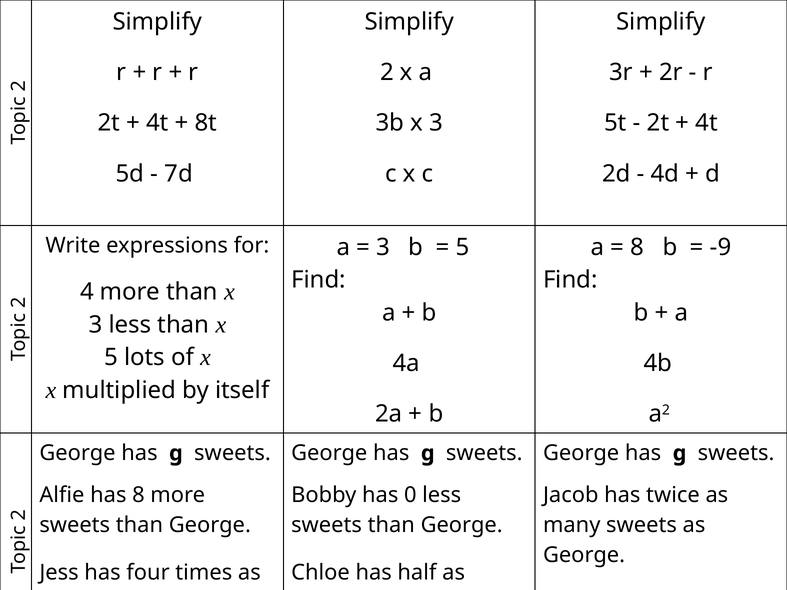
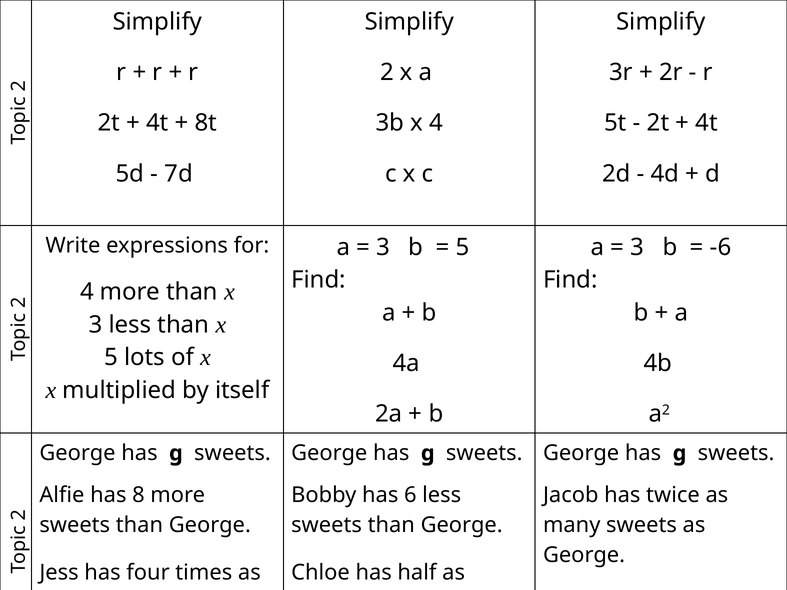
3b x 3: 3 -> 4 (436, 123)
8: 8 -> 3 (637, 247)
-9: -9 -> -6 (721, 247)
0: 0 -> 6 (410, 495)
